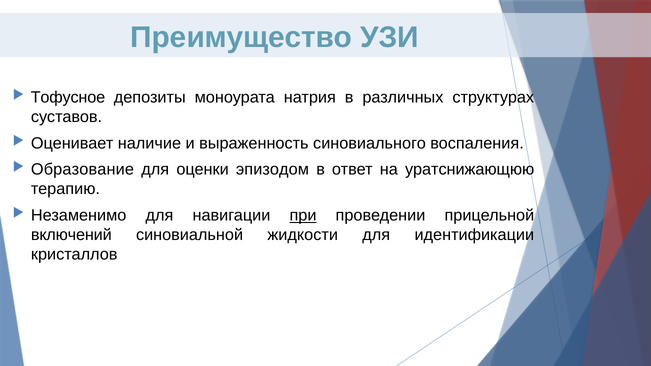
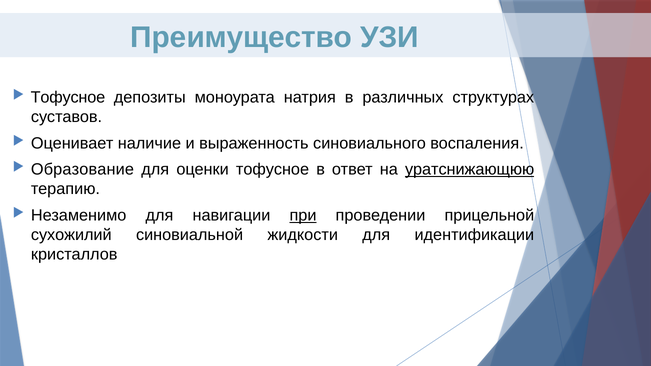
оценки эпизодом: эпизодом -> тофусное (273, 170)
уратснижающюю underline: none -> present (470, 170)
включений: включений -> сухожилий (71, 235)
